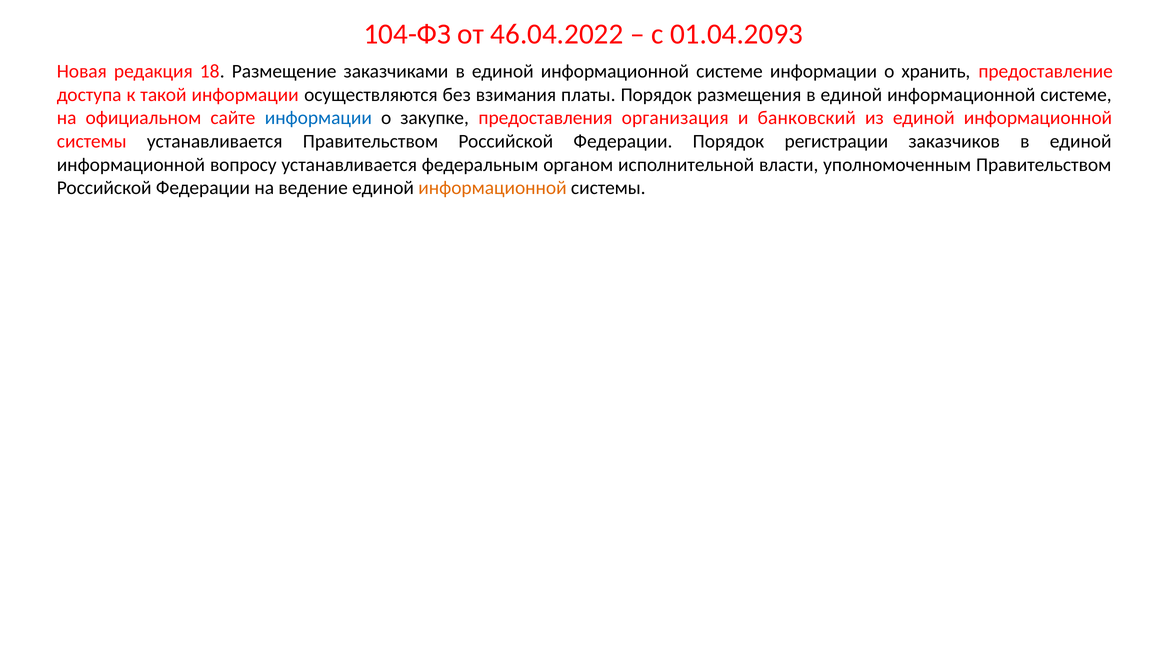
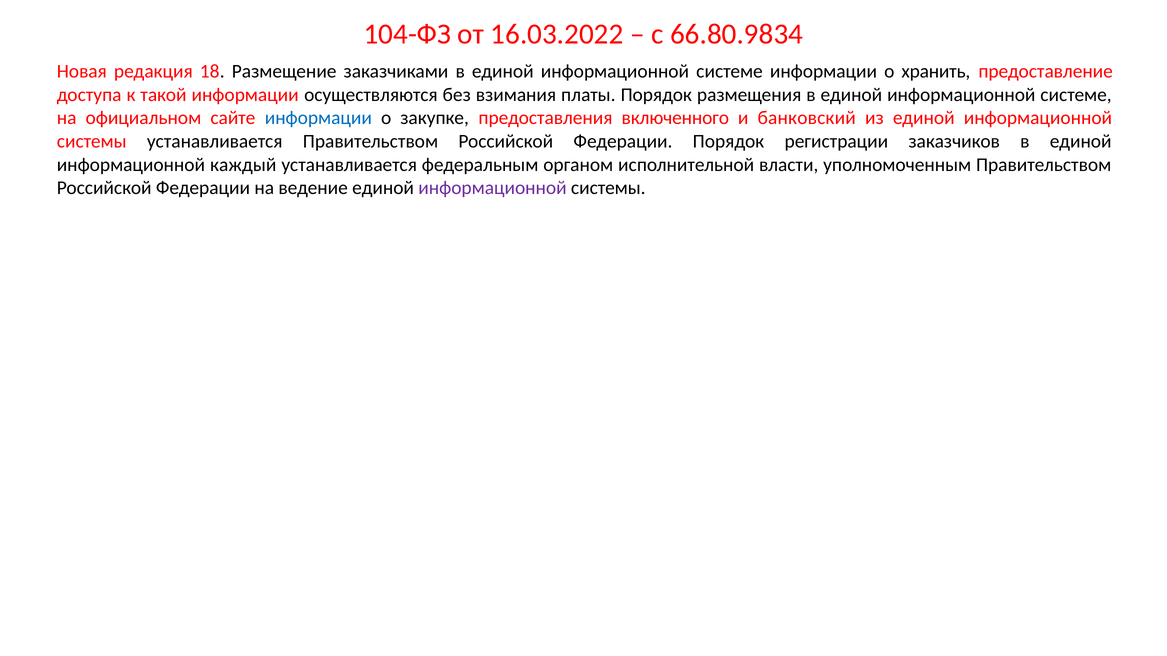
46.04.2022: 46.04.2022 -> 16.03.2022 (557, 34)
01.04.2093: 01.04.2093 -> 66.80.9834 (737, 34)
организация: организация -> включенного (675, 118)
вопросу: вопросу -> каждый (243, 165)
информационной colour: orange -> purple (492, 188)
